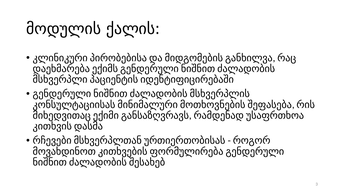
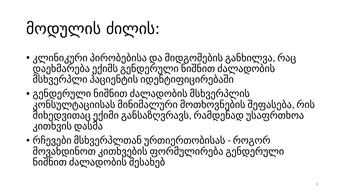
ქალის: ქალის -> ძილის (133, 29)
